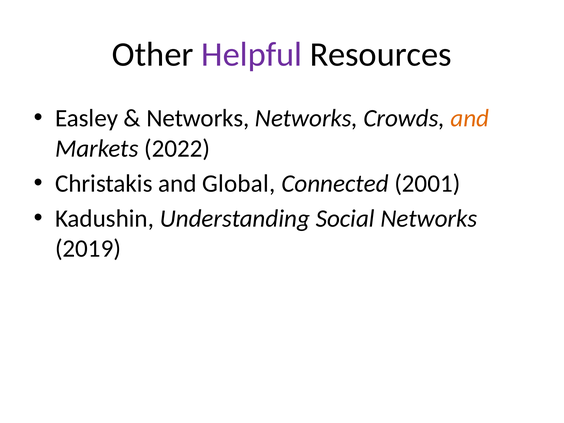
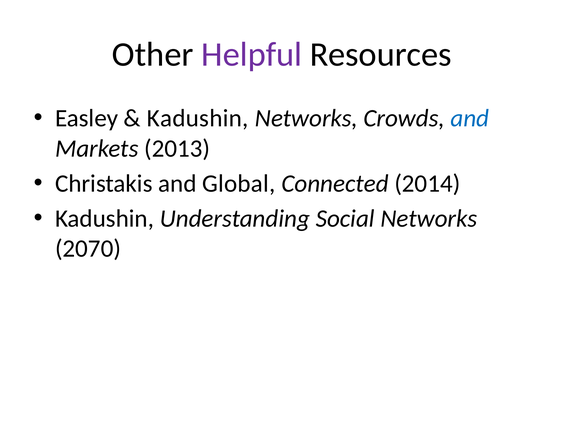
Networks: Networks -> Kadushin (198, 118)
and colour: orange -> blue (470, 118)
2022: 2022 -> 2013 (177, 148)
2001: 2001 -> 2014 (427, 184)
2019: 2019 -> 2070 (88, 249)
